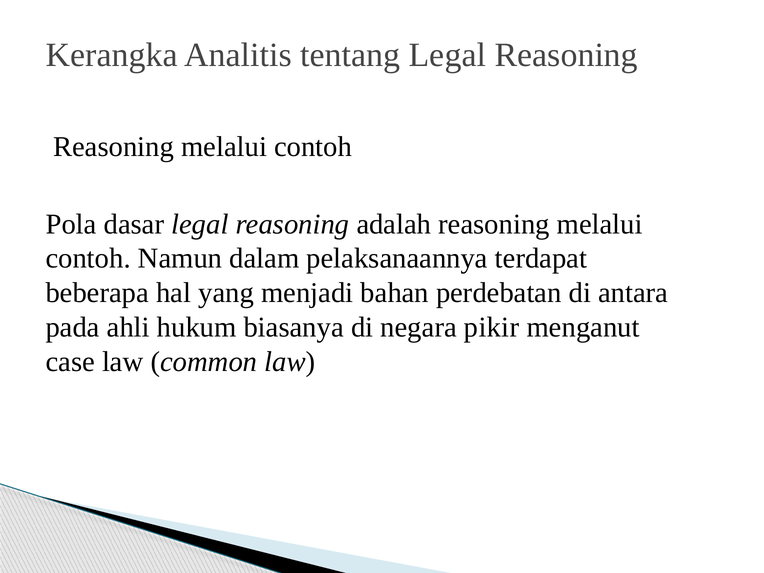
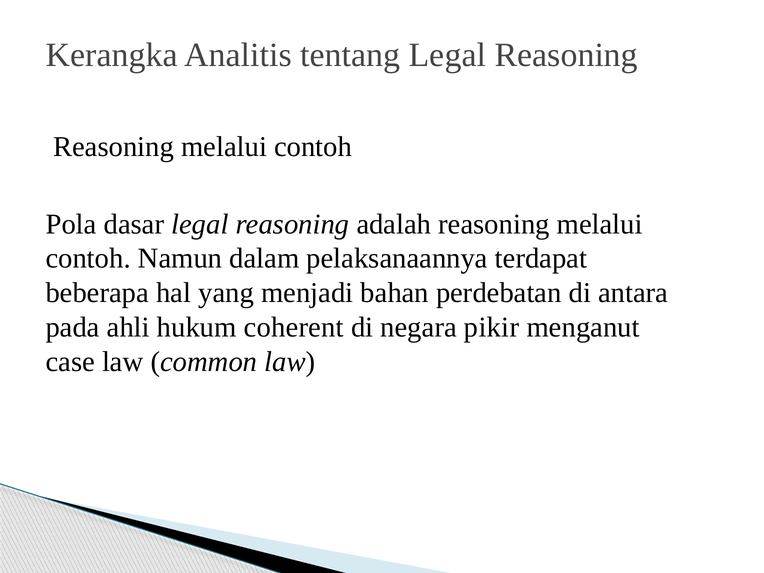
biasanya: biasanya -> coherent (294, 327)
